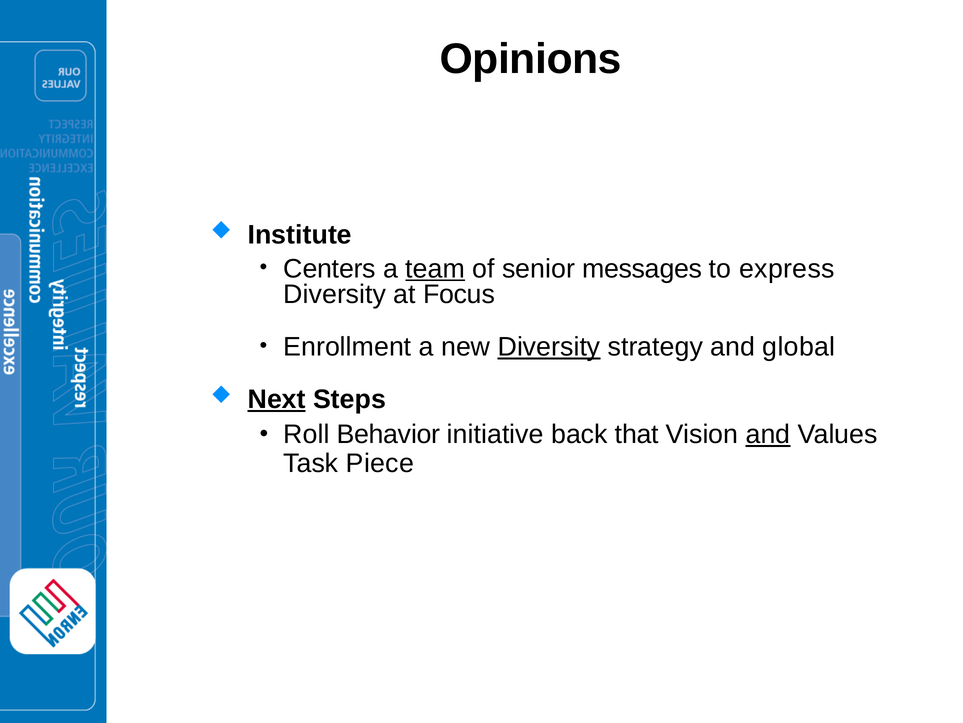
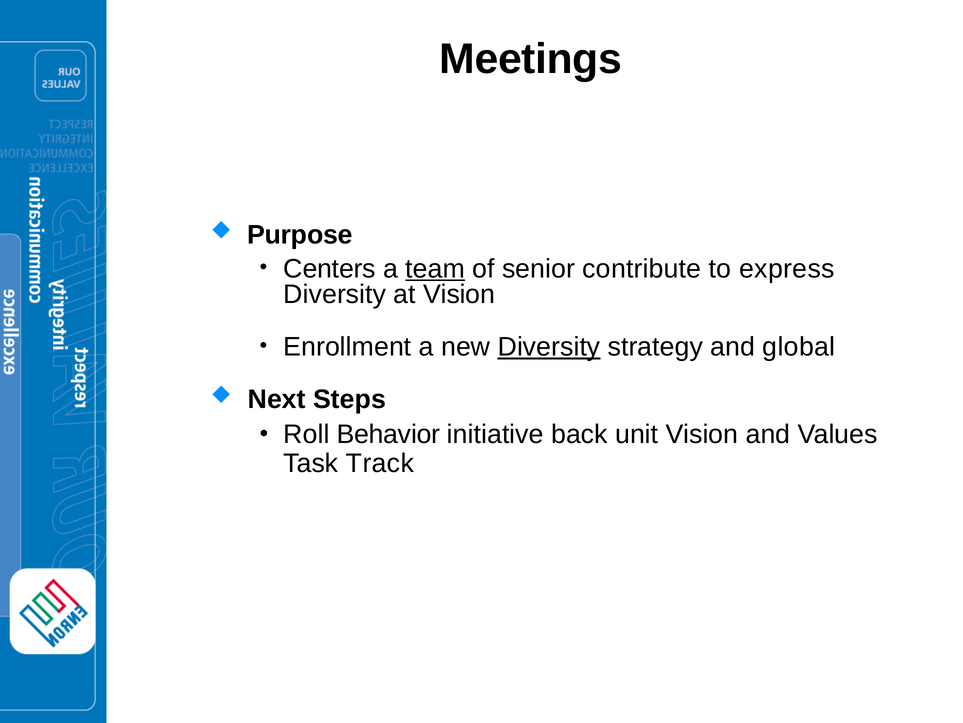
Opinions: Opinions -> Meetings (531, 59)
Institute: Institute -> Purpose (300, 234)
messages: messages -> contribute (642, 268)
at Focus: Focus -> Vision (459, 294)
Next underline: present -> none (277, 399)
that: that -> unit (637, 434)
and underline: present -> none (768, 434)
Piece: Piece -> Track (380, 463)
